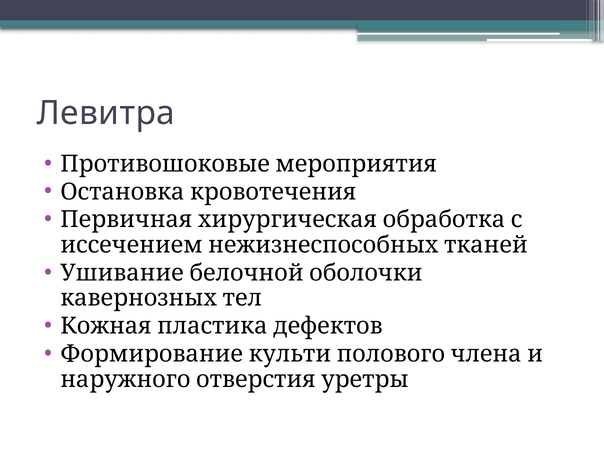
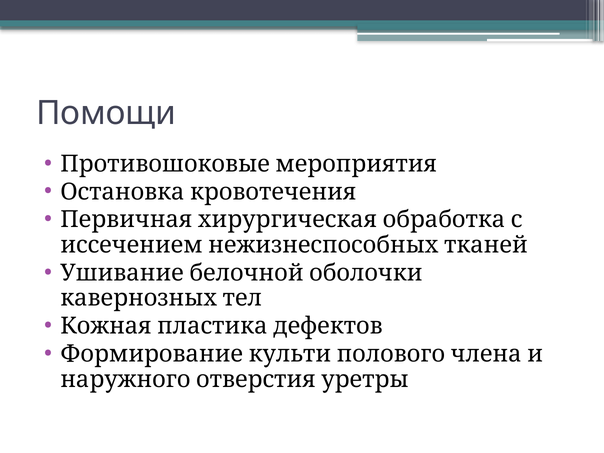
Левитра: Левитра -> Помощи (106, 113)
